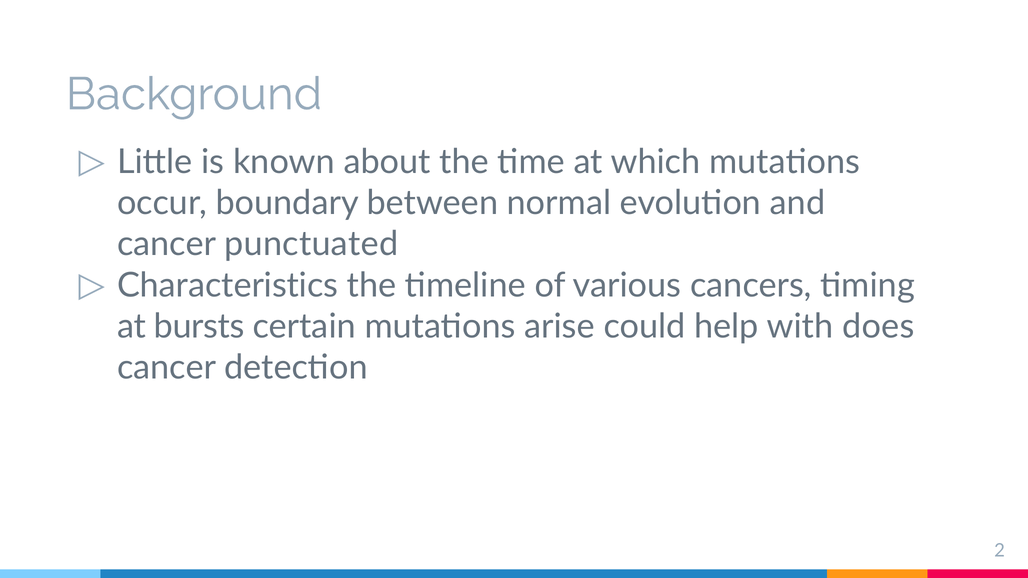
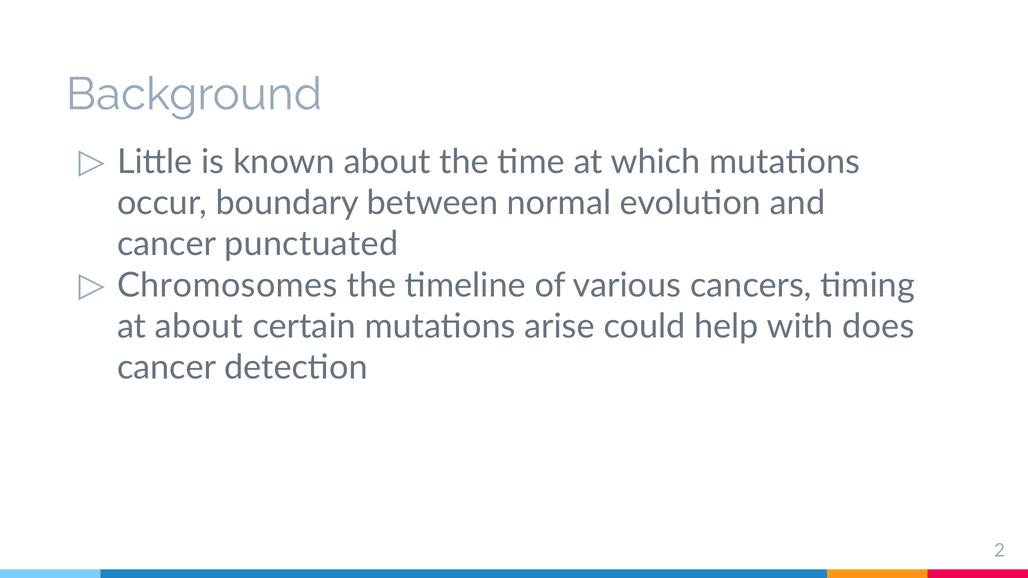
Characteristics: Characteristics -> Chromosomes (227, 285)
at bursts: bursts -> about (199, 327)
